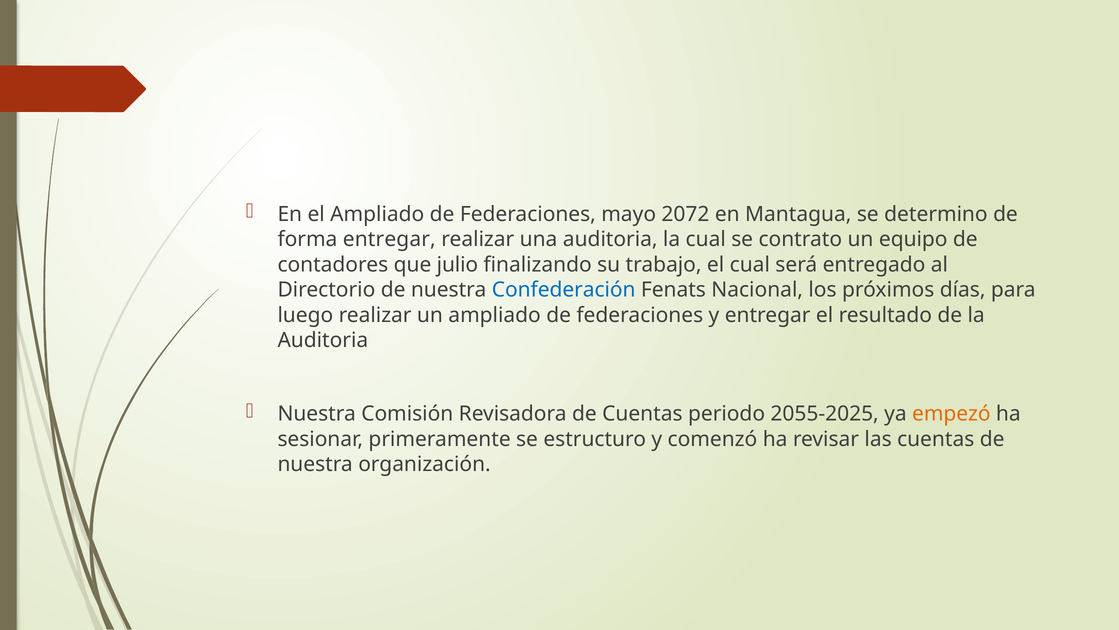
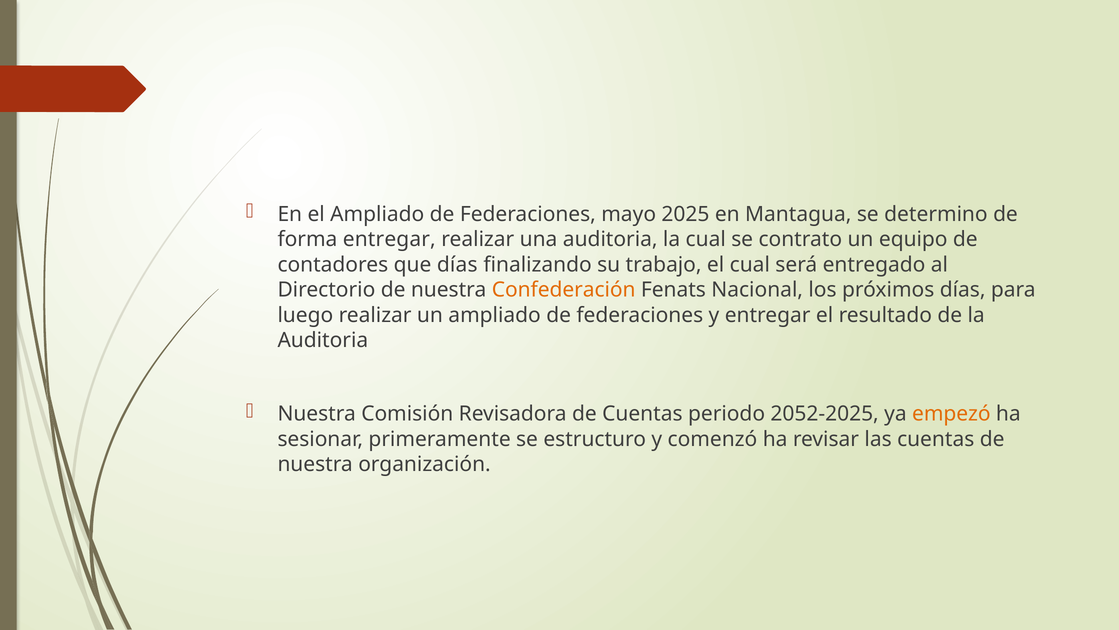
2072: 2072 -> 2025 (685, 214)
que julio: julio -> días (457, 264)
Confederación colour: blue -> orange (564, 290)
2055-2025: 2055-2025 -> 2052-2025 (825, 414)
